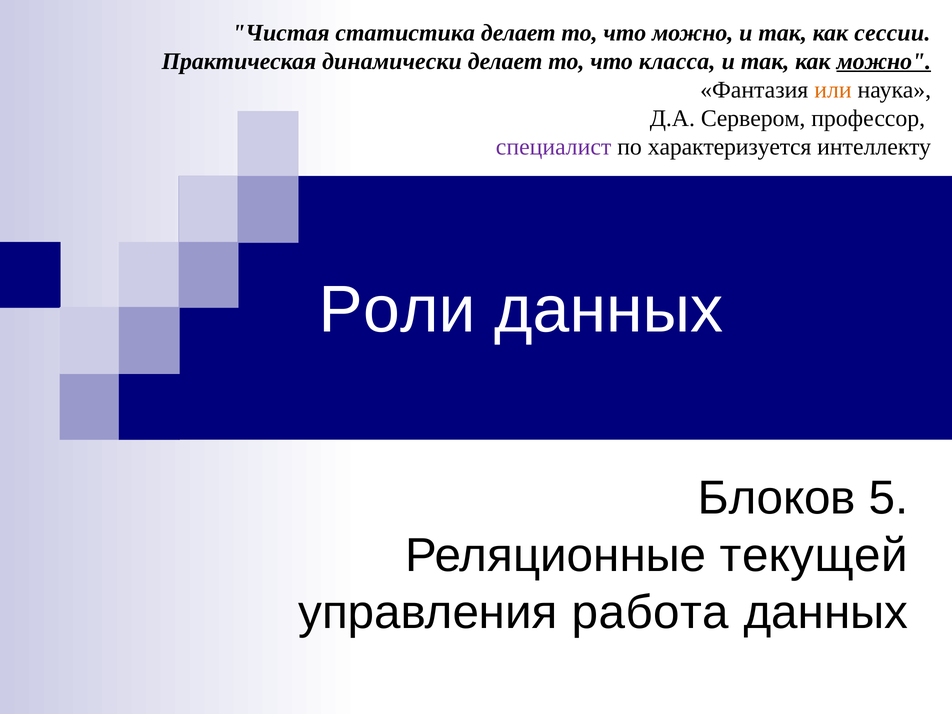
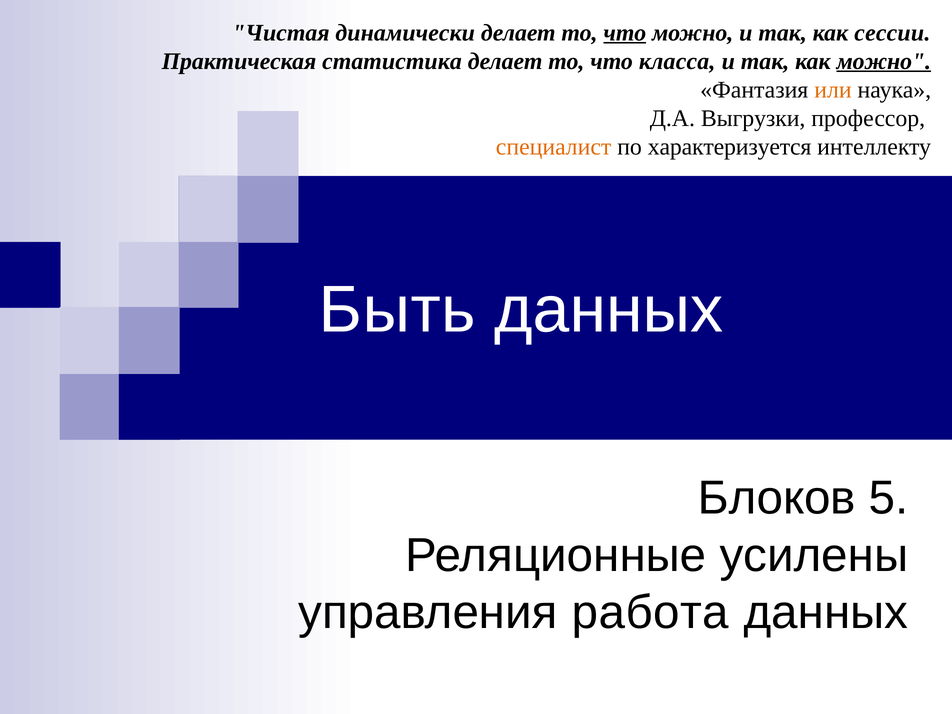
статистика: статистика -> динамически (405, 33)
что underline: none -> present (625, 33)
динамически: динамически -> статистика (392, 61)
Сервером: Сервером -> Выгрузки (753, 118)
специалист colour: purple -> orange (554, 147)
Роли: Роли -> Быть (397, 310)
текущей: текущей -> усилены (814, 555)
